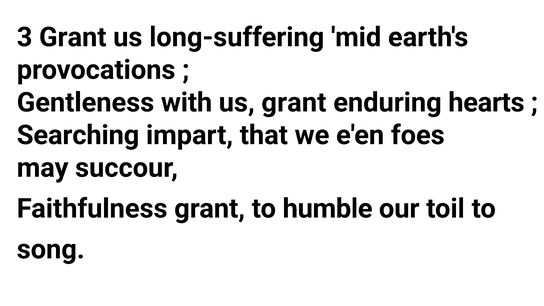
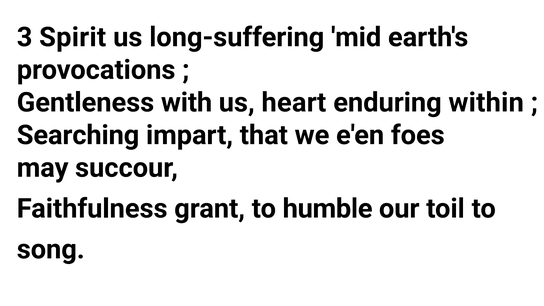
3 Grant: Grant -> Spirit (73, 37)
us grant: grant -> heart (294, 103)
hearts: hearts -> within (486, 103)
